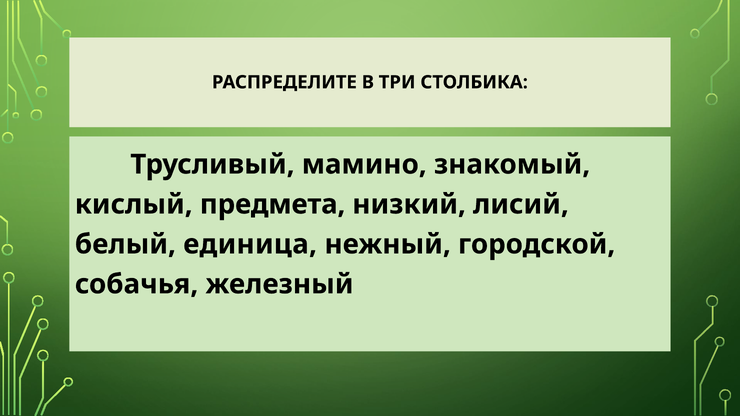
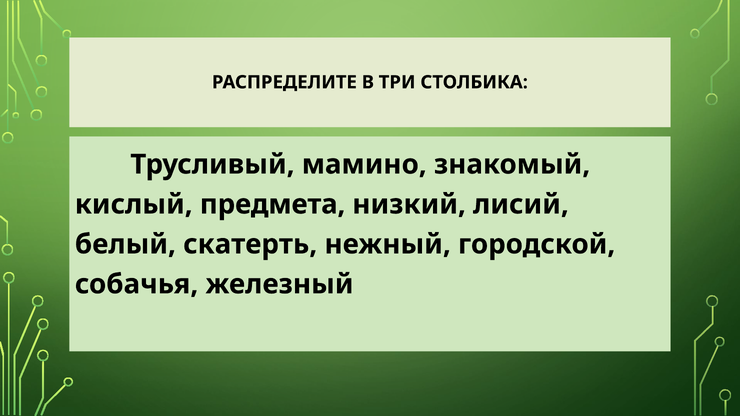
единица: единица -> скатерть (250, 244)
